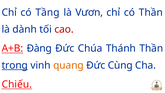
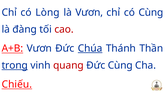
Tầng: Tầng -> Lòng (47, 12)
có Thần: Thần -> Cùng (151, 12)
dành: dành -> đàng (25, 29)
A+B Đàng: Đàng -> Vươn (39, 48)
Chúa underline: none -> present (90, 48)
quang colour: orange -> red (68, 65)
